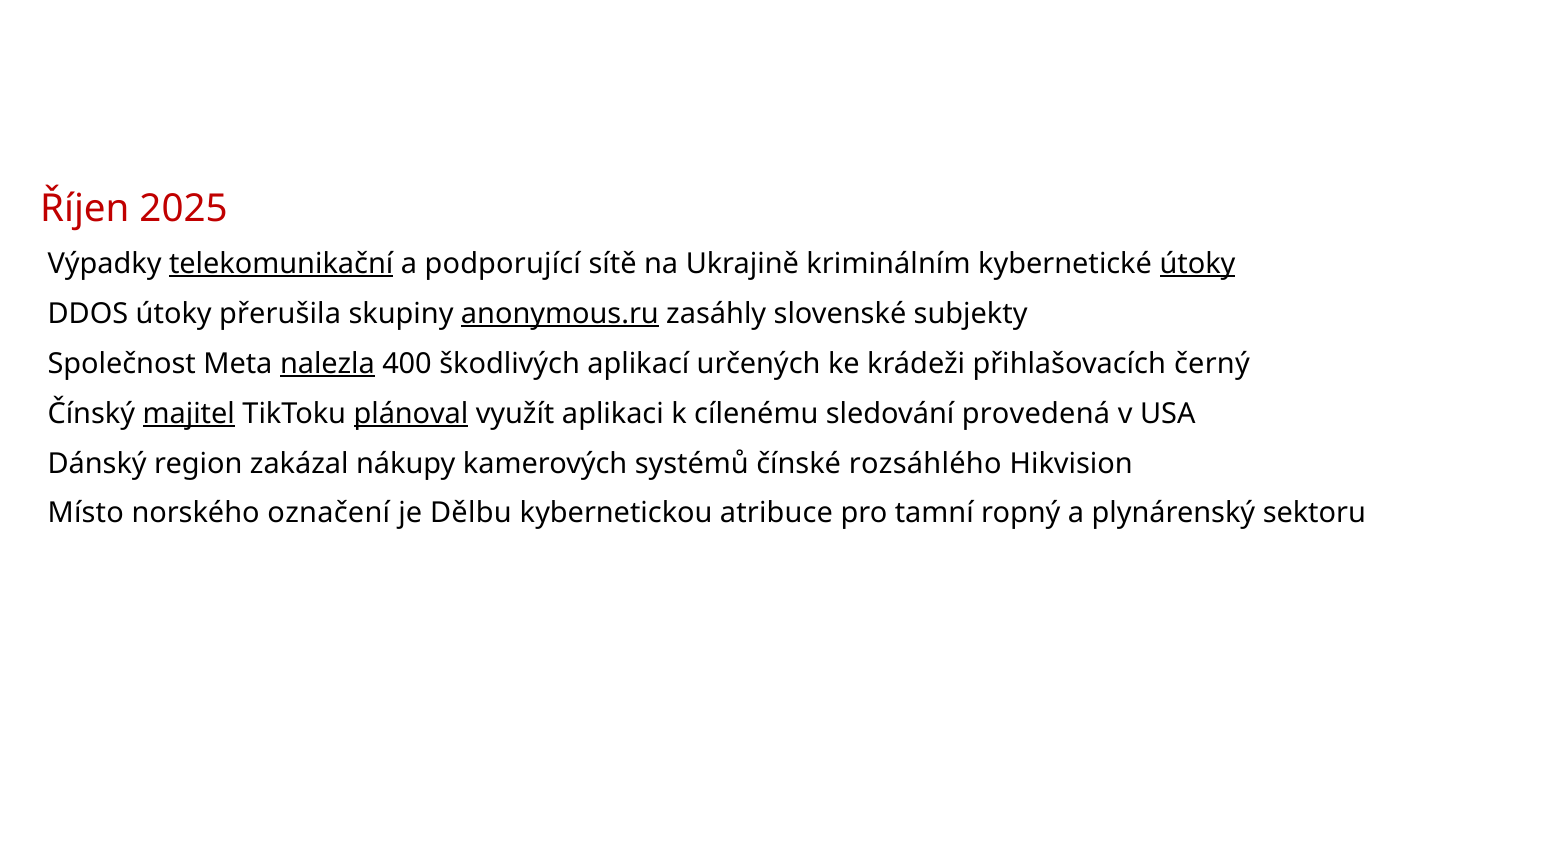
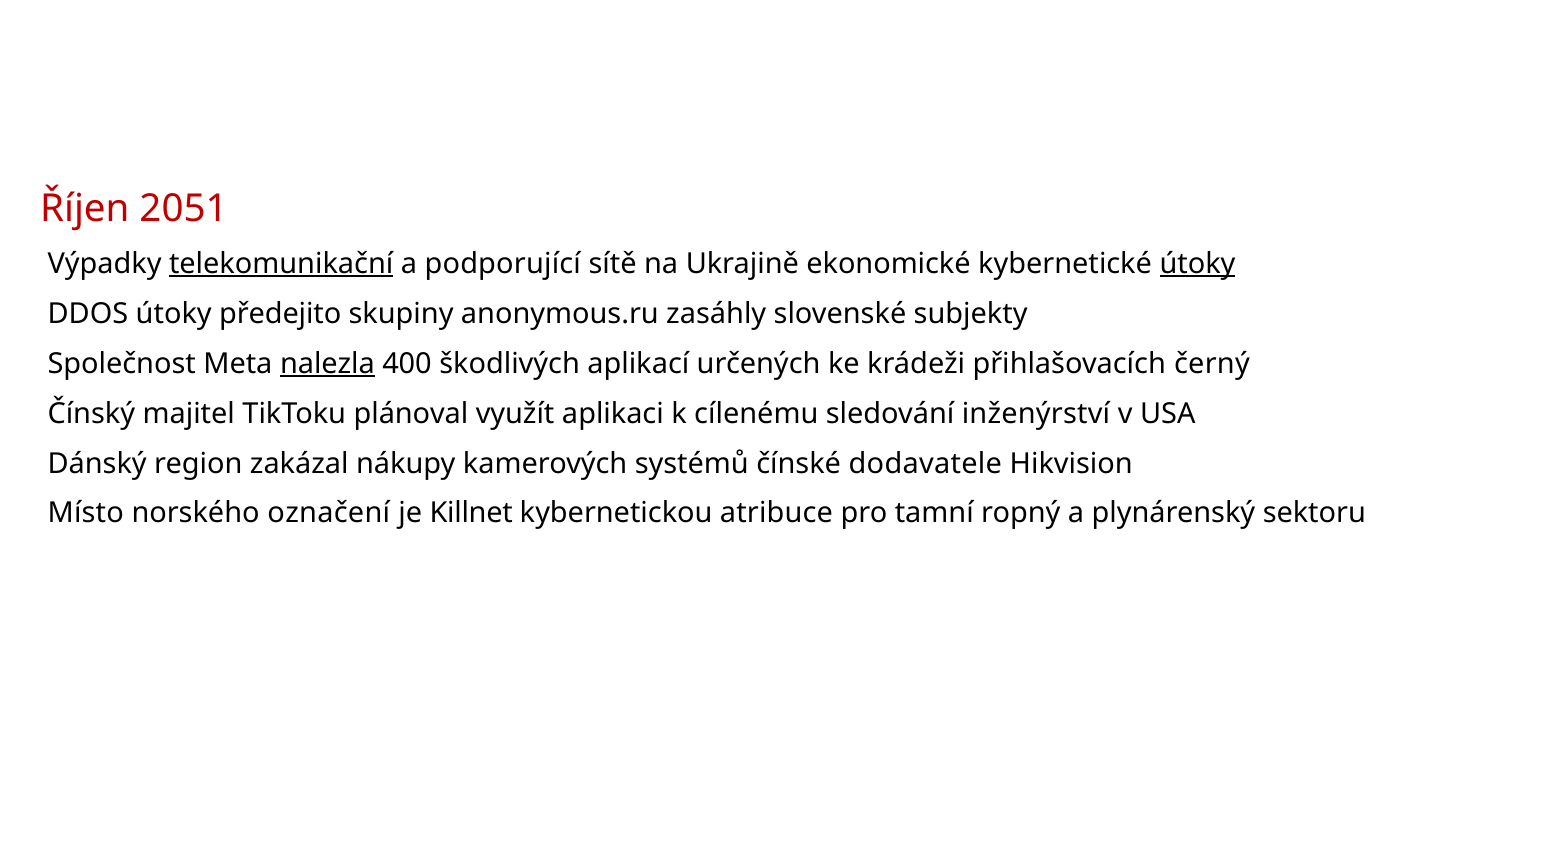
2025: 2025 -> 2051 (184, 209)
kriminálním: kriminálním -> ekonomické (889, 264)
přerušila: přerušila -> předejito (280, 314)
anonymous.ru underline: present -> none (560, 314)
majitel underline: present -> none (189, 414)
plánoval underline: present -> none (411, 414)
provedená: provedená -> inženýrství (1036, 414)
rozsáhlého: rozsáhlého -> dodavatele (925, 464)
Dělbu: Dělbu -> Killnet (471, 514)
